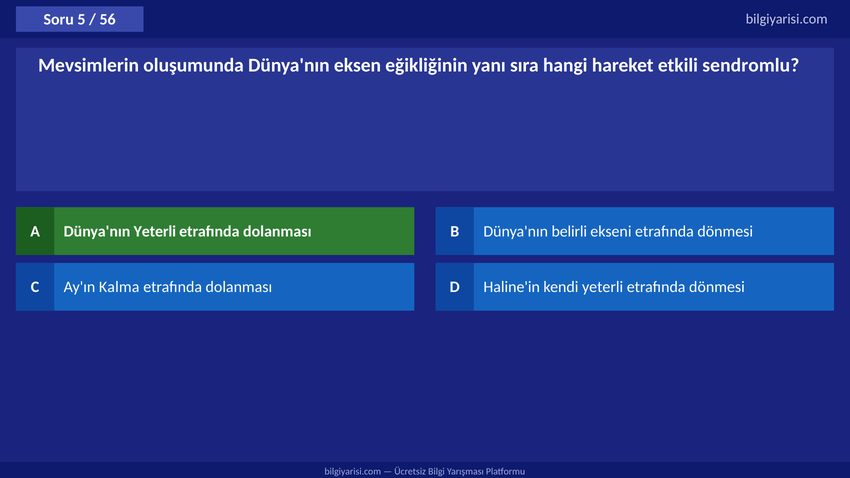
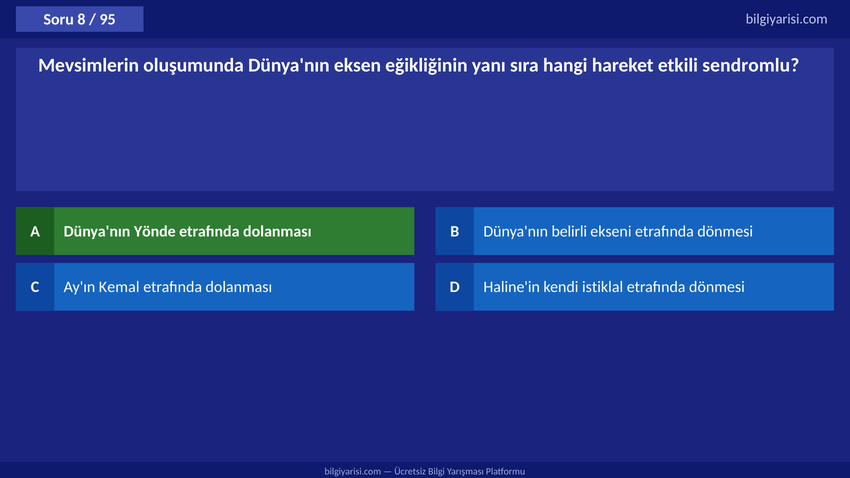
5: 5 -> 8 (81, 19)
56: 56 -> 95 (108, 19)
Dünya'nın Yeterli: Yeterli -> Yönde (155, 231)
Kalma: Kalma -> Kemal (119, 287)
kendi yeterli: yeterli -> istiklal (603, 287)
